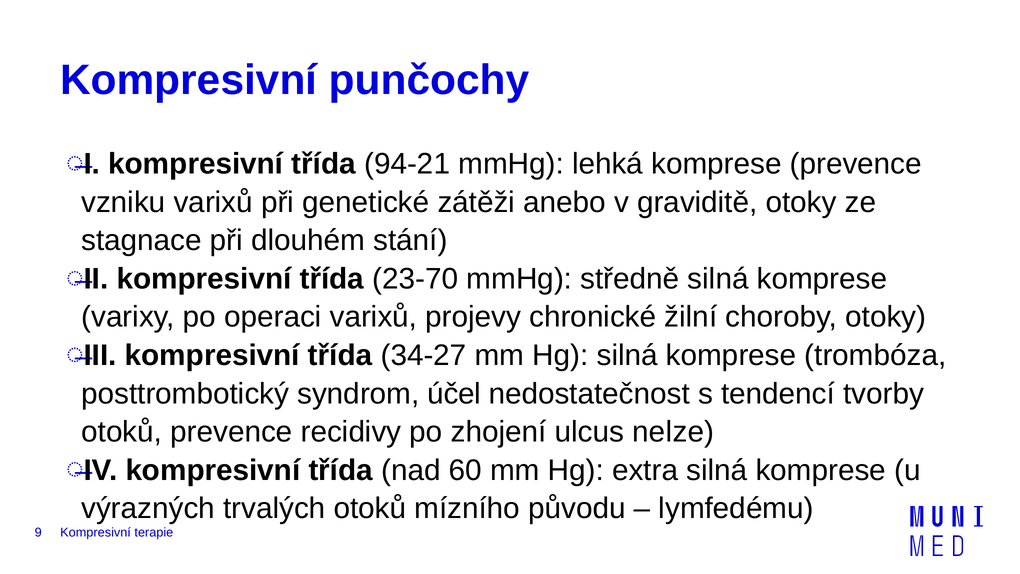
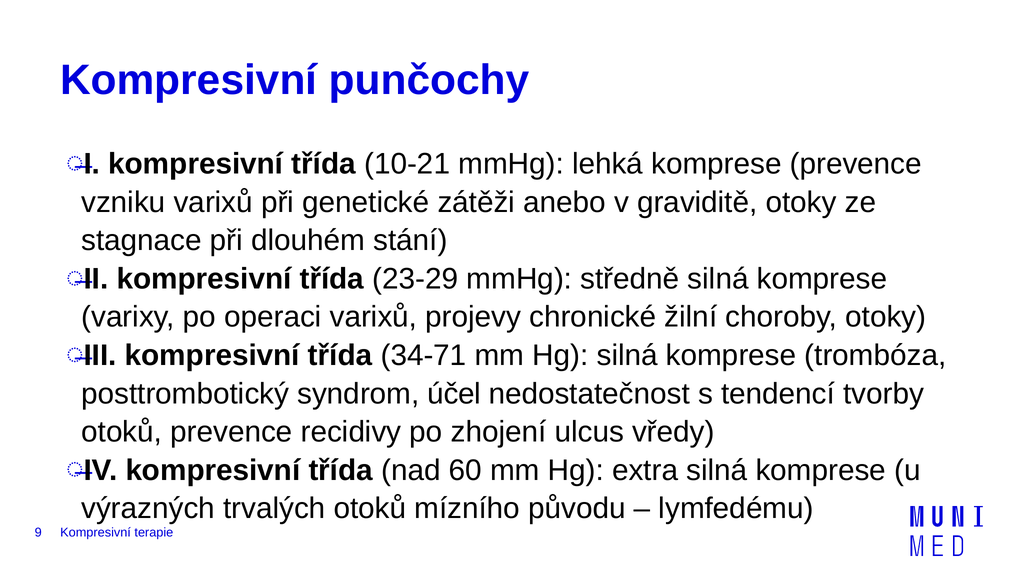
94-21: 94-21 -> 10-21 (407, 164)
23-70: 23-70 -> 23-29 (415, 279)
34-27: 34-27 -> 34-71 (424, 355)
nelze: nelze -> vředy (673, 432)
